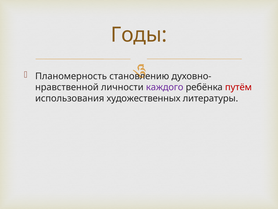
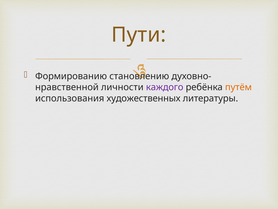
Годы: Годы -> Пути (139, 35)
Планомерность: Планомерность -> Формированию (71, 76)
путём colour: red -> orange (238, 87)
